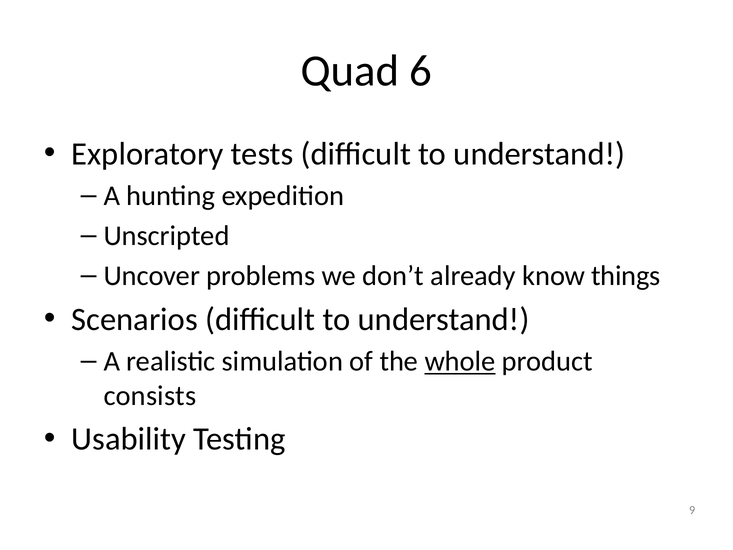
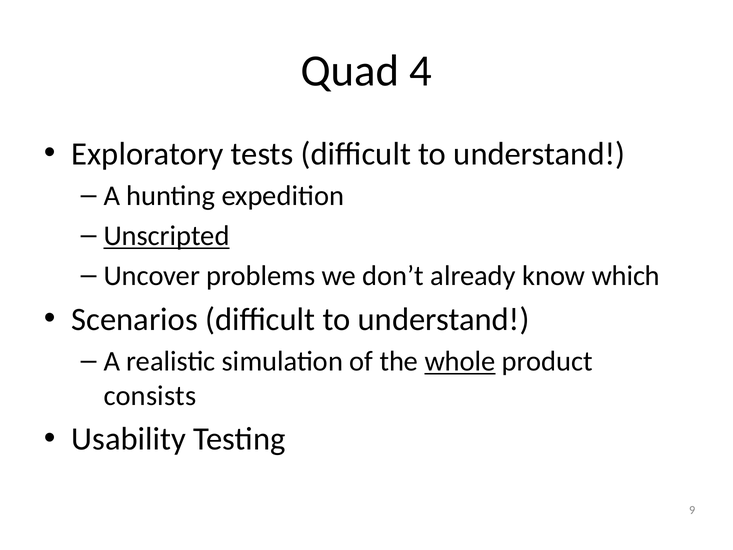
6: 6 -> 4 (421, 71)
Unscripted underline: none -> present (167, 236)
things: things -> which (626, 276)
